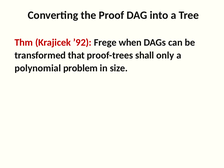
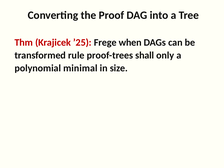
’92: ’92 -> ’25 (82, 43)
that: that -> rule (76, 55)
problem: problem -> minimal (80, 68)
